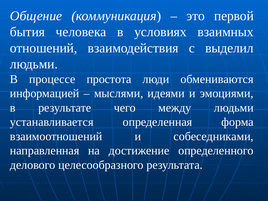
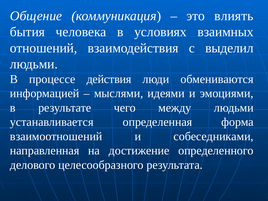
первой: первой -> влиять (234, 16)
простота: простота -> действия (109, 79)
